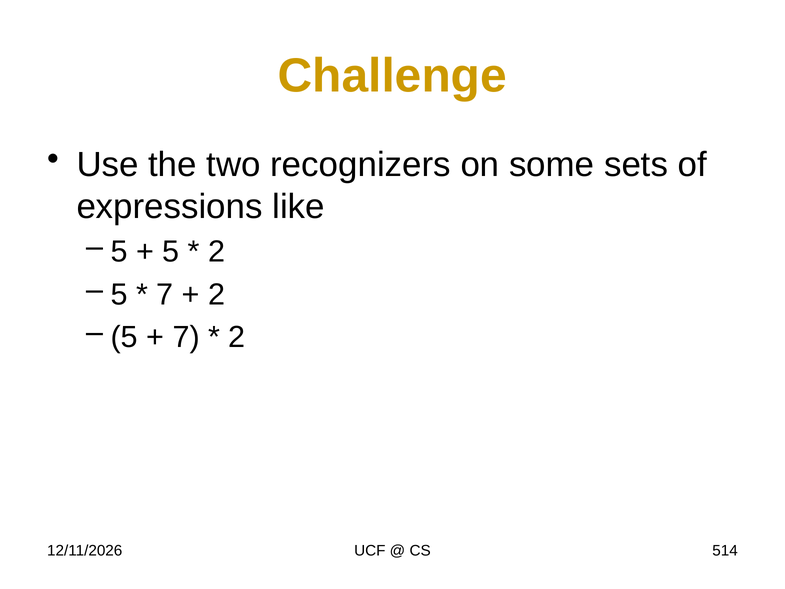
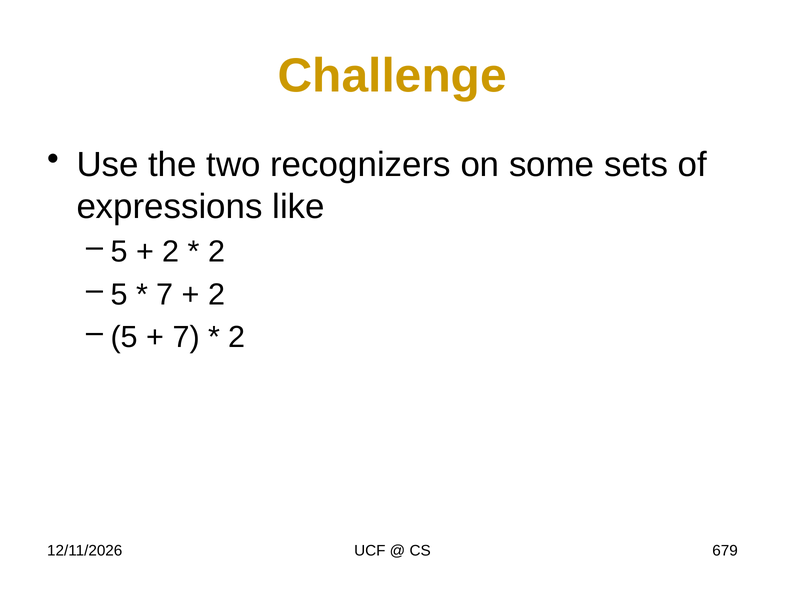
5: 5 -> 2 (171, 252)
514: 514 -> 679 (725, 550)
